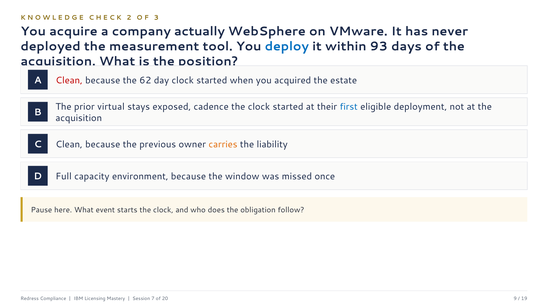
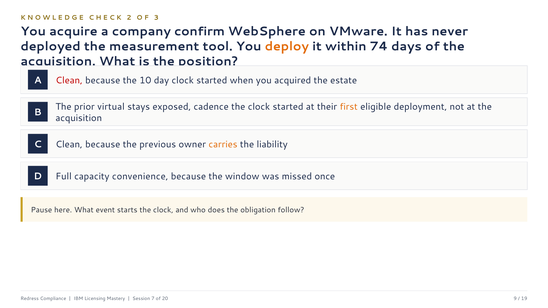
actually: actually -> confirm (200, 31)
deploy colour: blue -> orange (287, 46)
93: 93 -> 74 (379, 46)
62: 62 -> 10 (145, 80)
first colour: blue -> orange (349, 107)
environment: environment -> convenience (140, 177)
